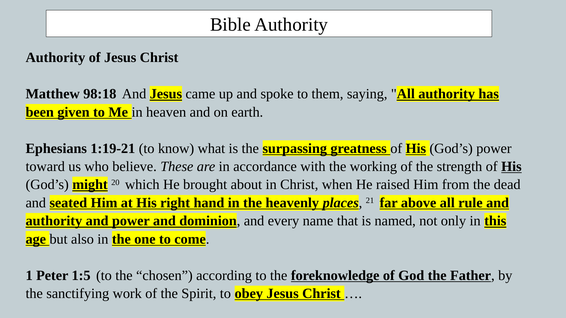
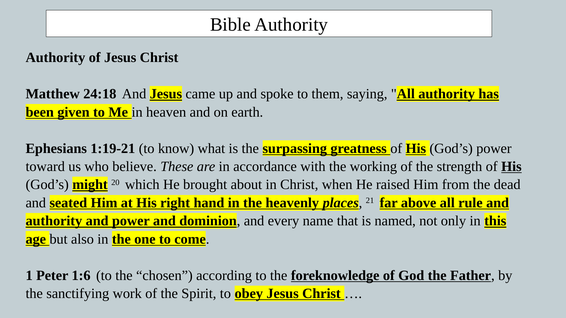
98:18: 98:18 -> 24:18 (100, 94)
1:5: 1:5 -> 1:6 (81, 276)
